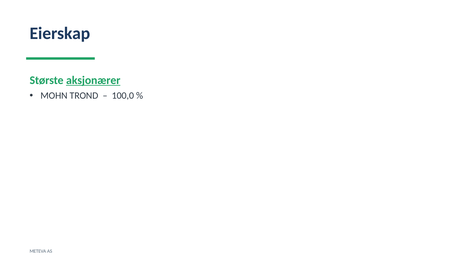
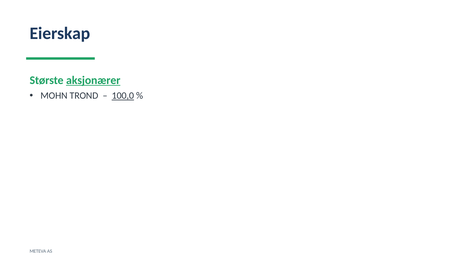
100,0 underline: none -> present (123, 96)
